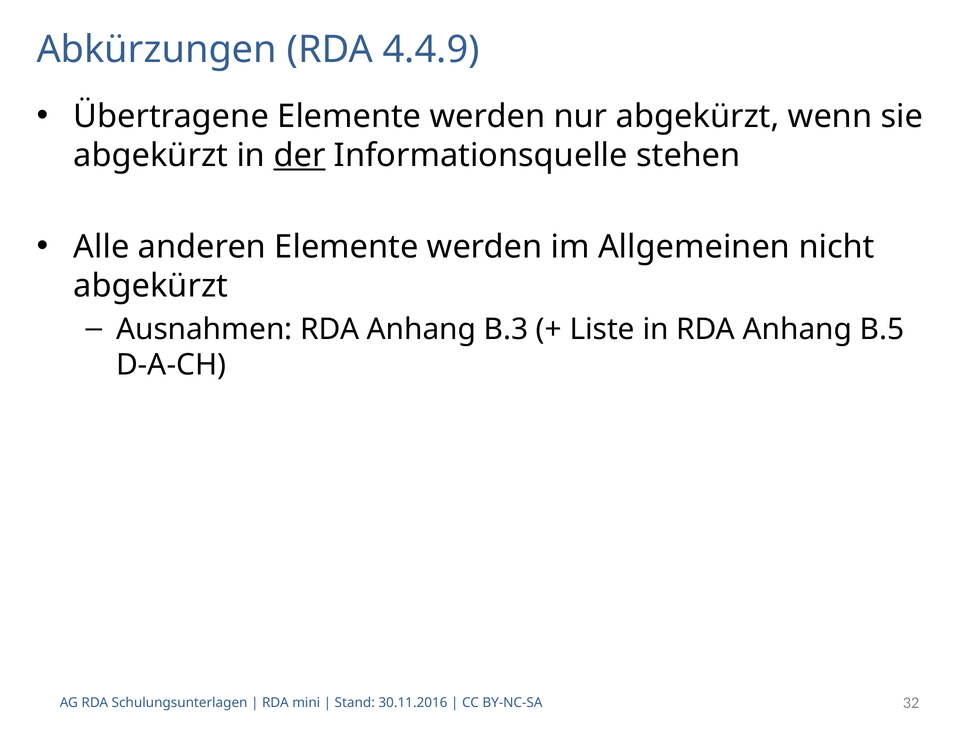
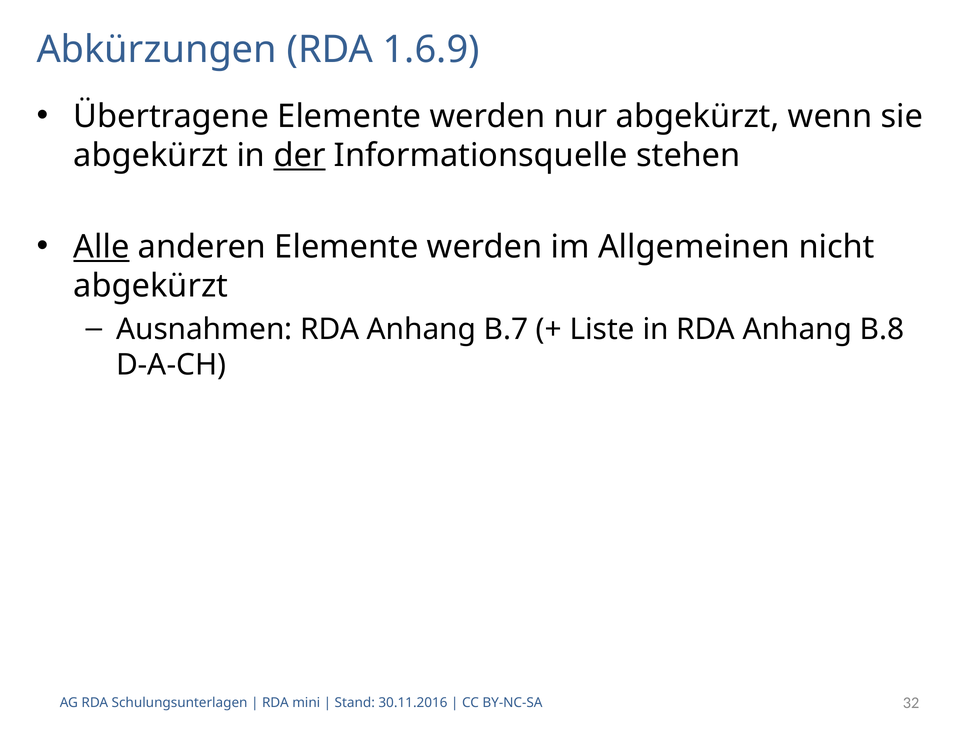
4.4.9: 4.4.9 -> 1.6.9 (431, 49)
Alle underline: none -> present (101, 247)
B.3: B.3 -> B.7 (506, 329)
B.5: B.5 -> B.8 (882, 329)
